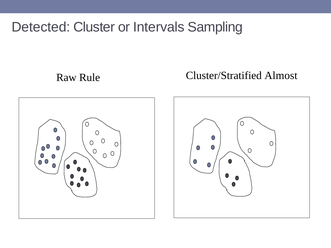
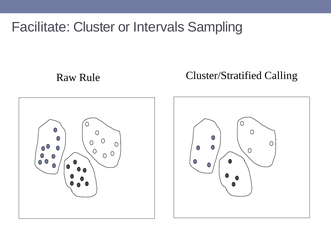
Detected: Detected -> Facilitate (41, 27)
Almost: Almost -> Calling (281, 76)
